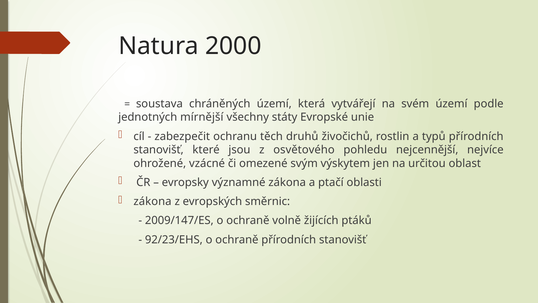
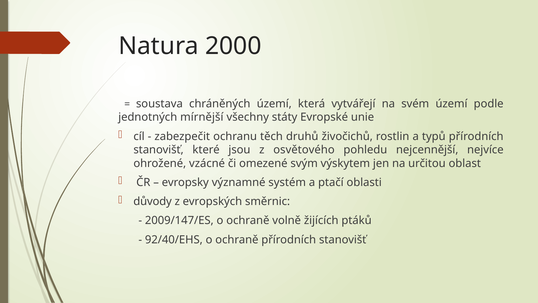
významné zákona: zákona -> systém (287, 182)
zákona: zákona -> důvody (153, 201)
92/23/EHS: 92/23/EHS -> 92/40/EHS (174, 239)
